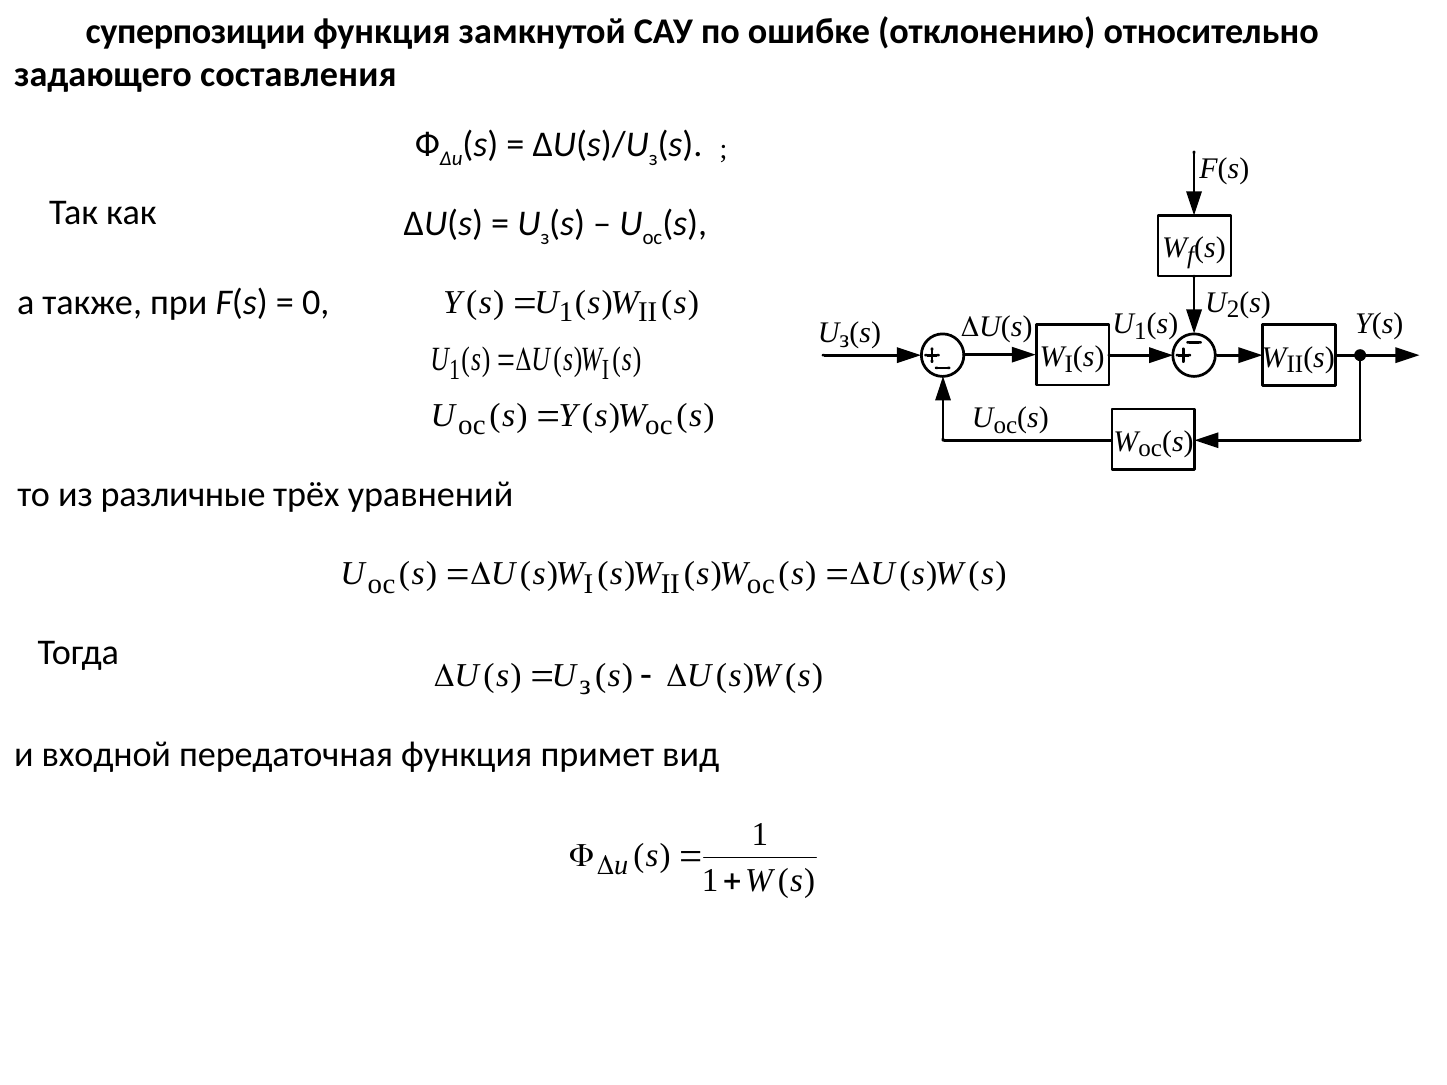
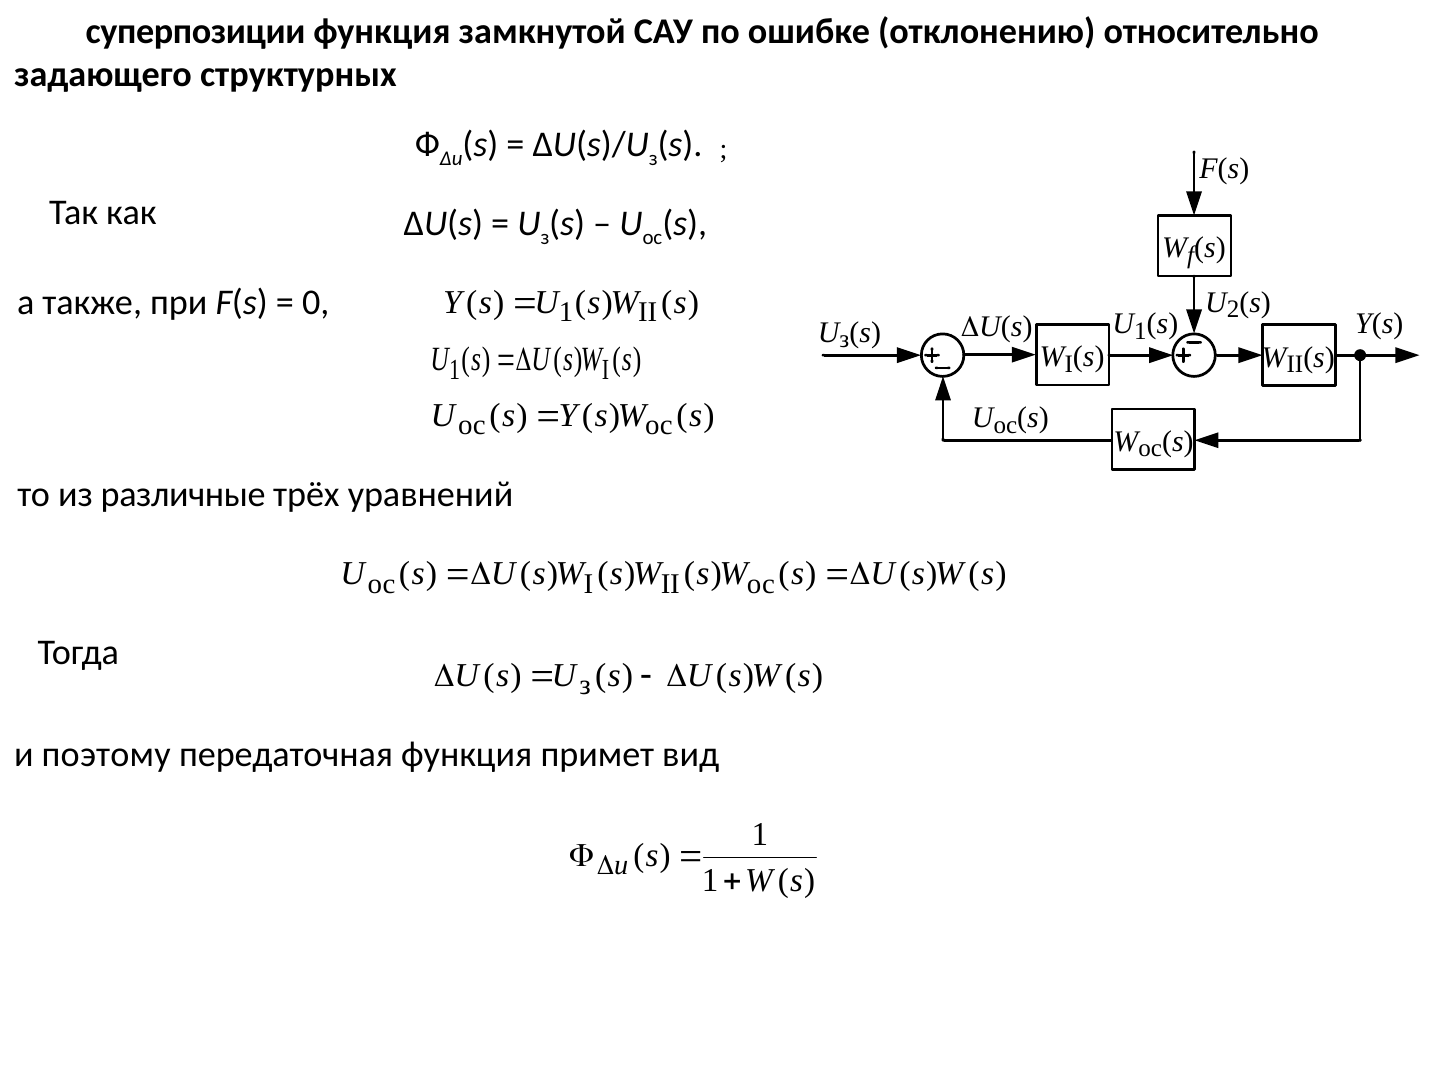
составления: составления -> структурных (298, 75)
входной: входной -> поэтому (106, 755)
